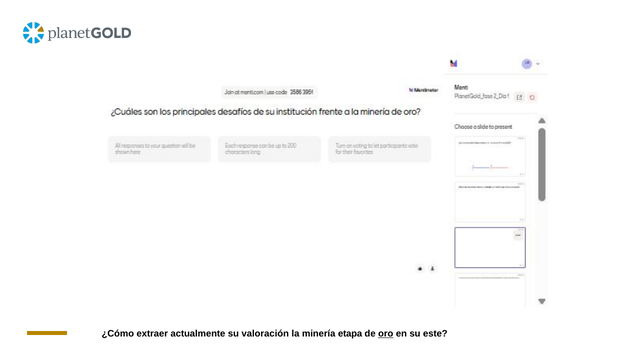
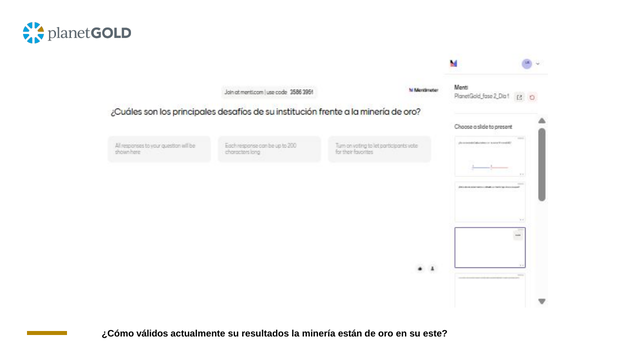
extraer: extraer -> válidos (152, 334)
valoración: valoración -> resultados (265, 334)
etapa: etapa -> están (350, 334)
oro underline: present -> none (386, 334)
